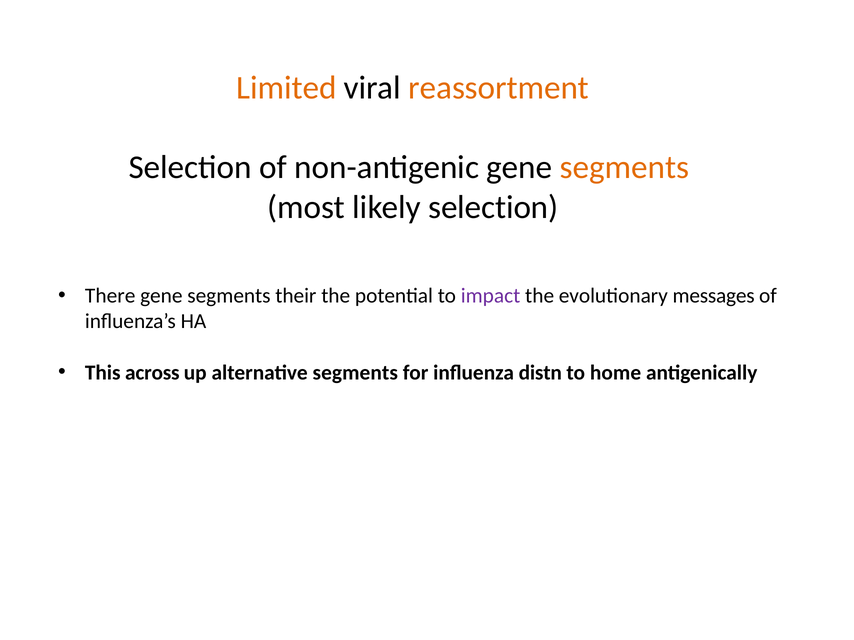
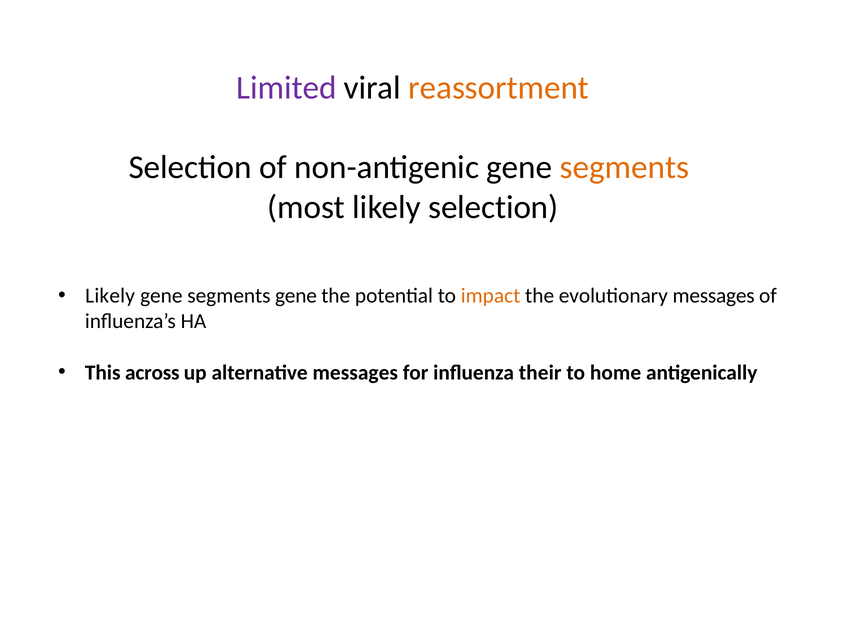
Limited colour: orange -> purple (286, 88)
There: There -> Likely (110, 296)
segments their: their -> gene (296, 296)
impact colour: purple -> orange (491, 296)
alternative segments: segments -> messages (355, 373)
distn: distn -> their (540, 373)
